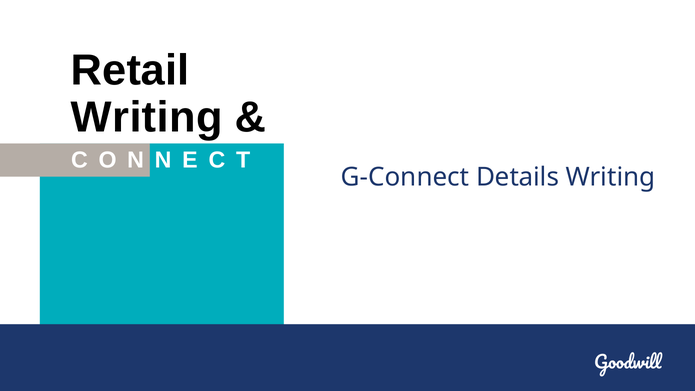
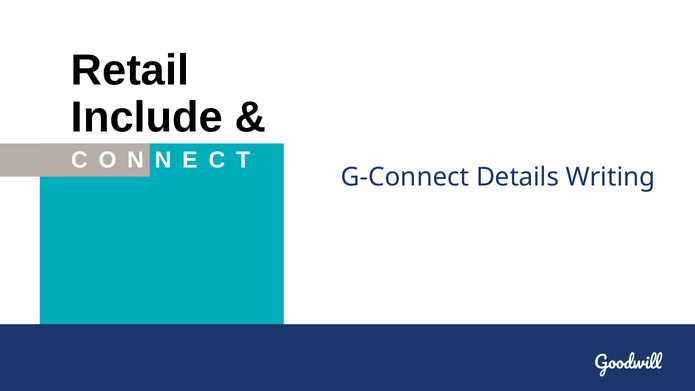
Writing: Writing -> Include (147, 117)
